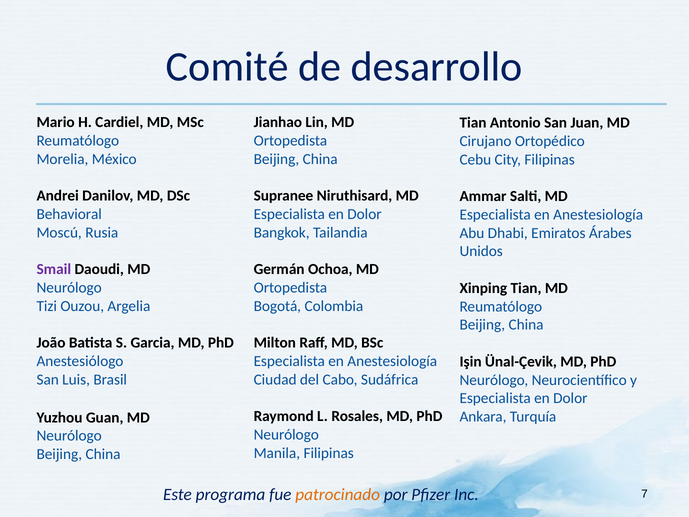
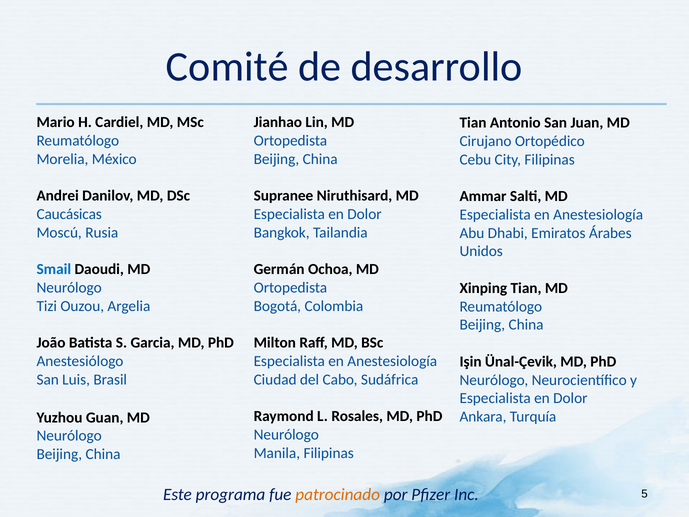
Behavioral: Behavioral -> Caucásicas (69, 214)
Smail colour: purple -> blue (54, 269)
7: 7 -> 5 (645, 493)
